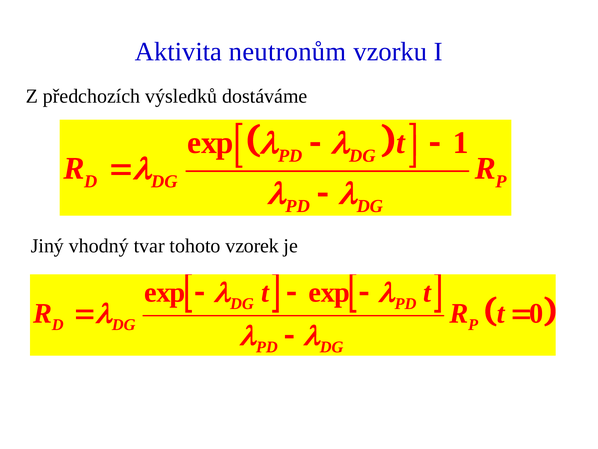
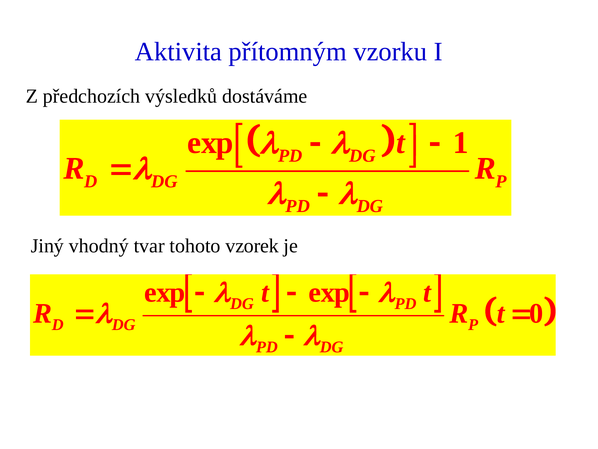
neutronům: neutronům -> přítomným (288, 52)
